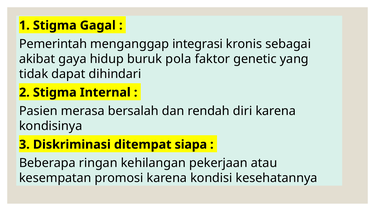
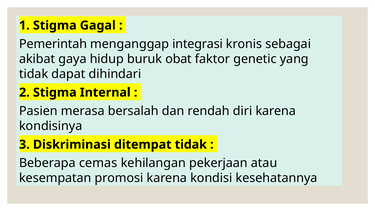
pola: pola -> obat (179, 59)
ditempat siapa: siapa -> tidak (191, 145)
ringan: ringan -> cemas (98, 163)
